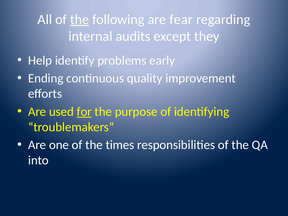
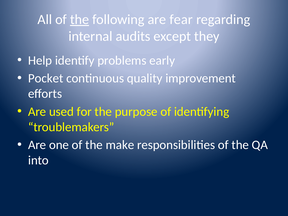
Ending: Ending -> Pocket (46, 78)
for underline: present -> none (84, 112)
times: times -> make (120, 145)
